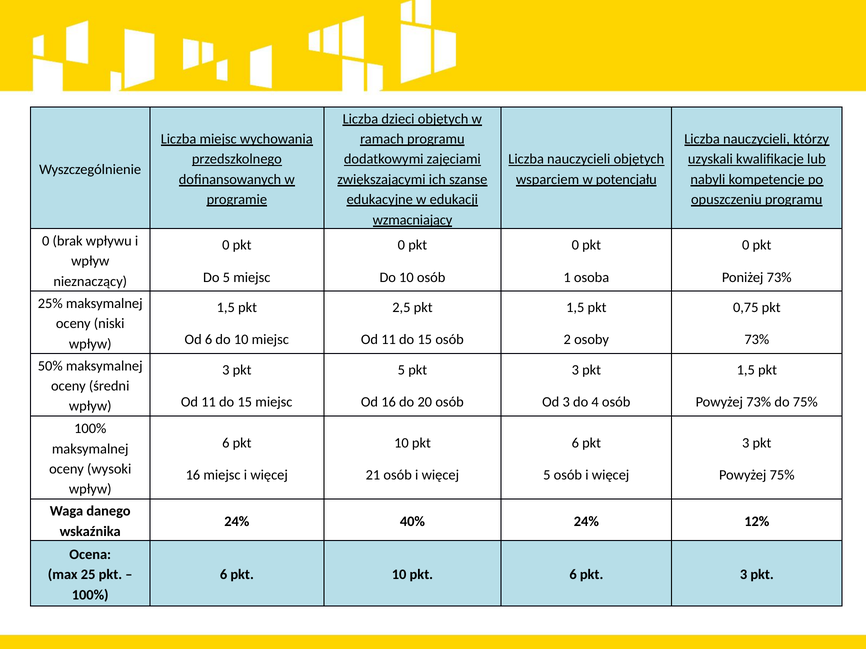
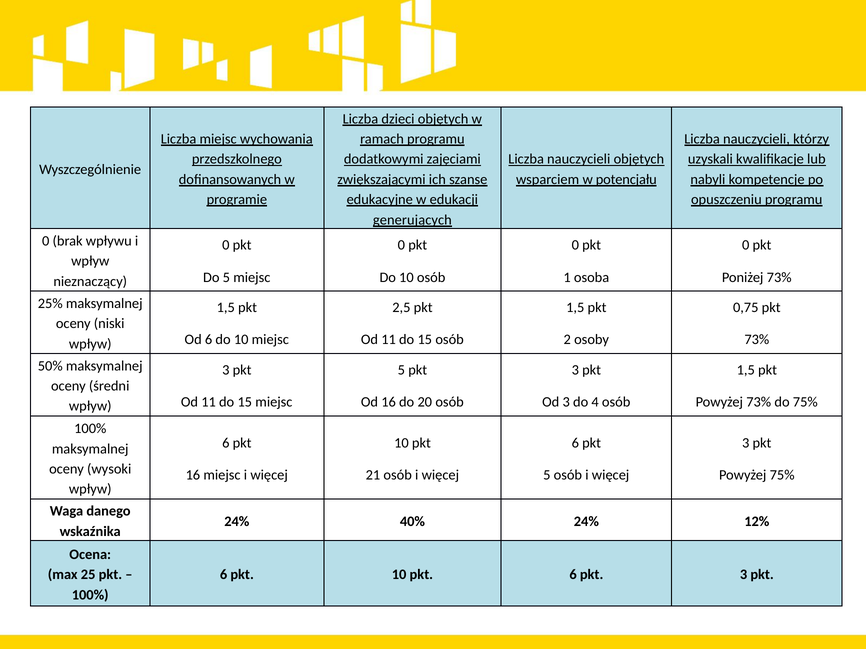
wzmacniający: wzmacniający -> generujących (412, 220)
